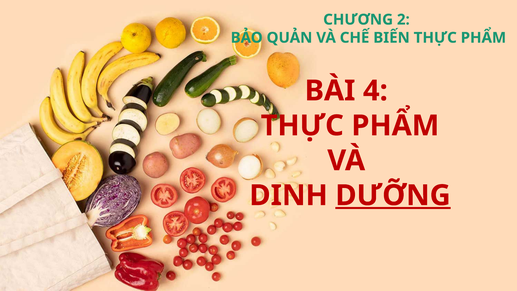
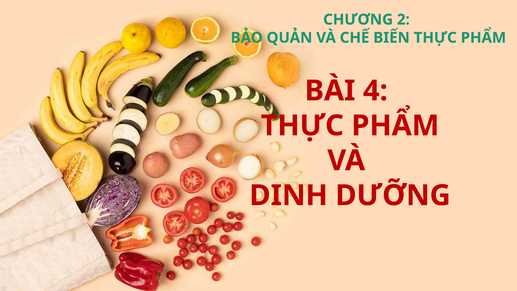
DƯỠNG underline: present -> none (393, 195)
